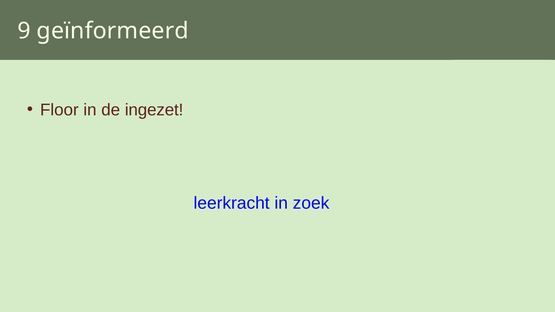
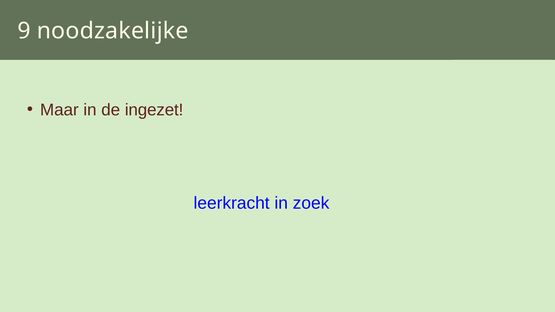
geïnformeerd: geïnformeerd -> noodzakelijke (113, 31)
Floor: Floor -> Maar (59, 110)
